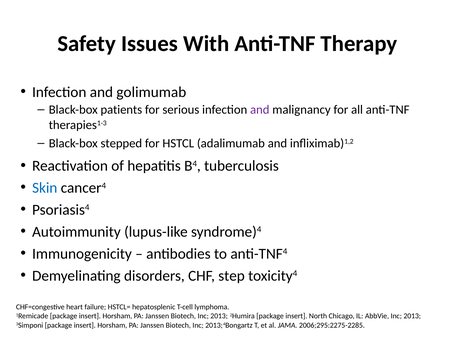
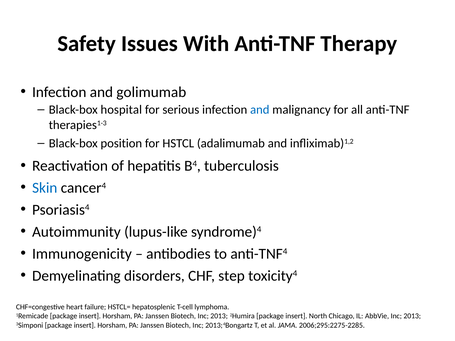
patients: patients -> hospital (121, 110)
and colour: purple -> blue (260, 110)
stepped: stepped -> position (121, 143)
